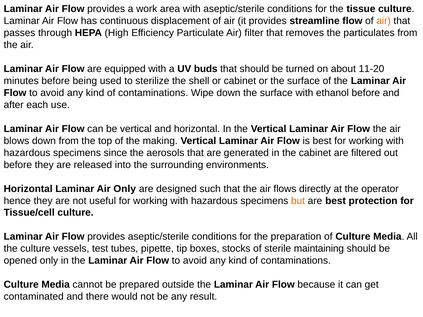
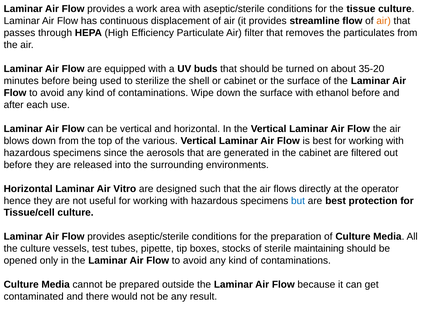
11-20: 11-20 -> 35-20 (371, 69)
making: making -> various (160, 141)
Air Only: Only -> Vitro (125, 189)
but colour: orange -> blue (298, 201)
